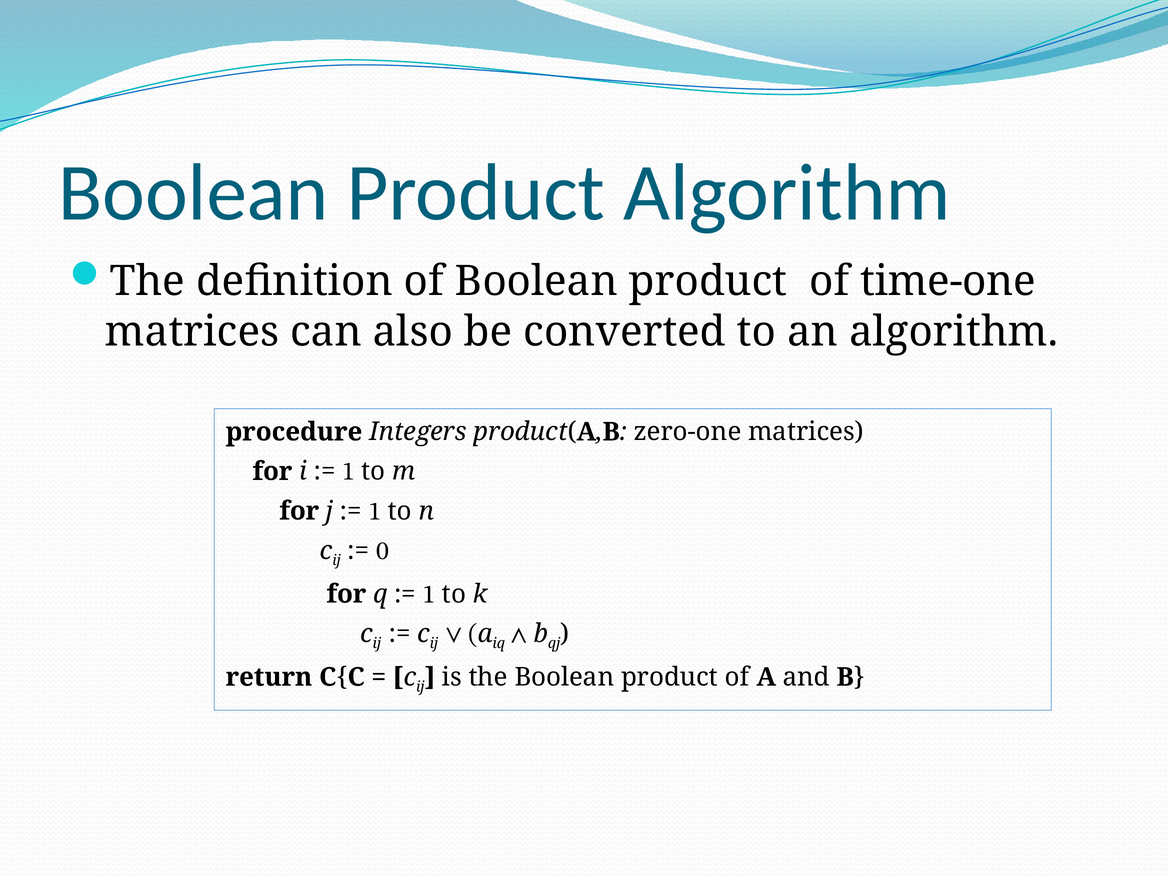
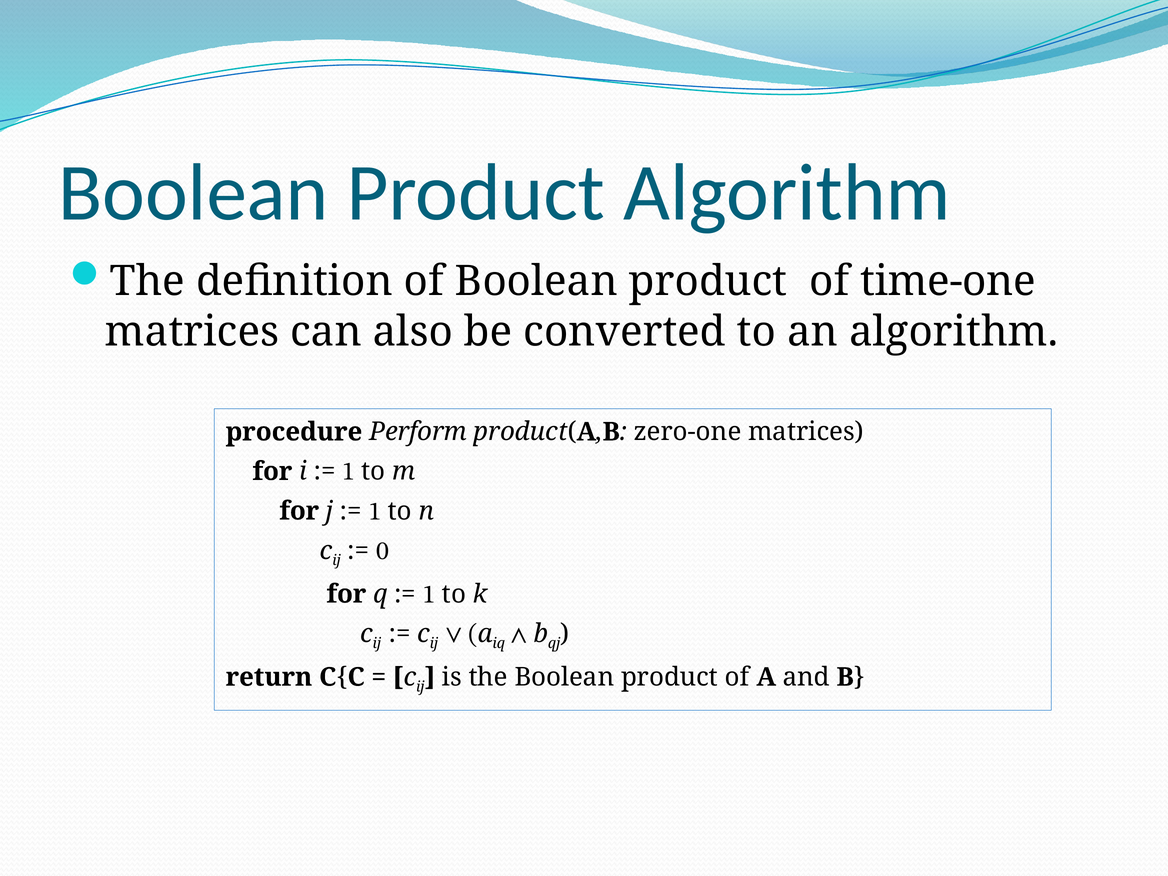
Integers: Integers -> Perform (418, 432)
